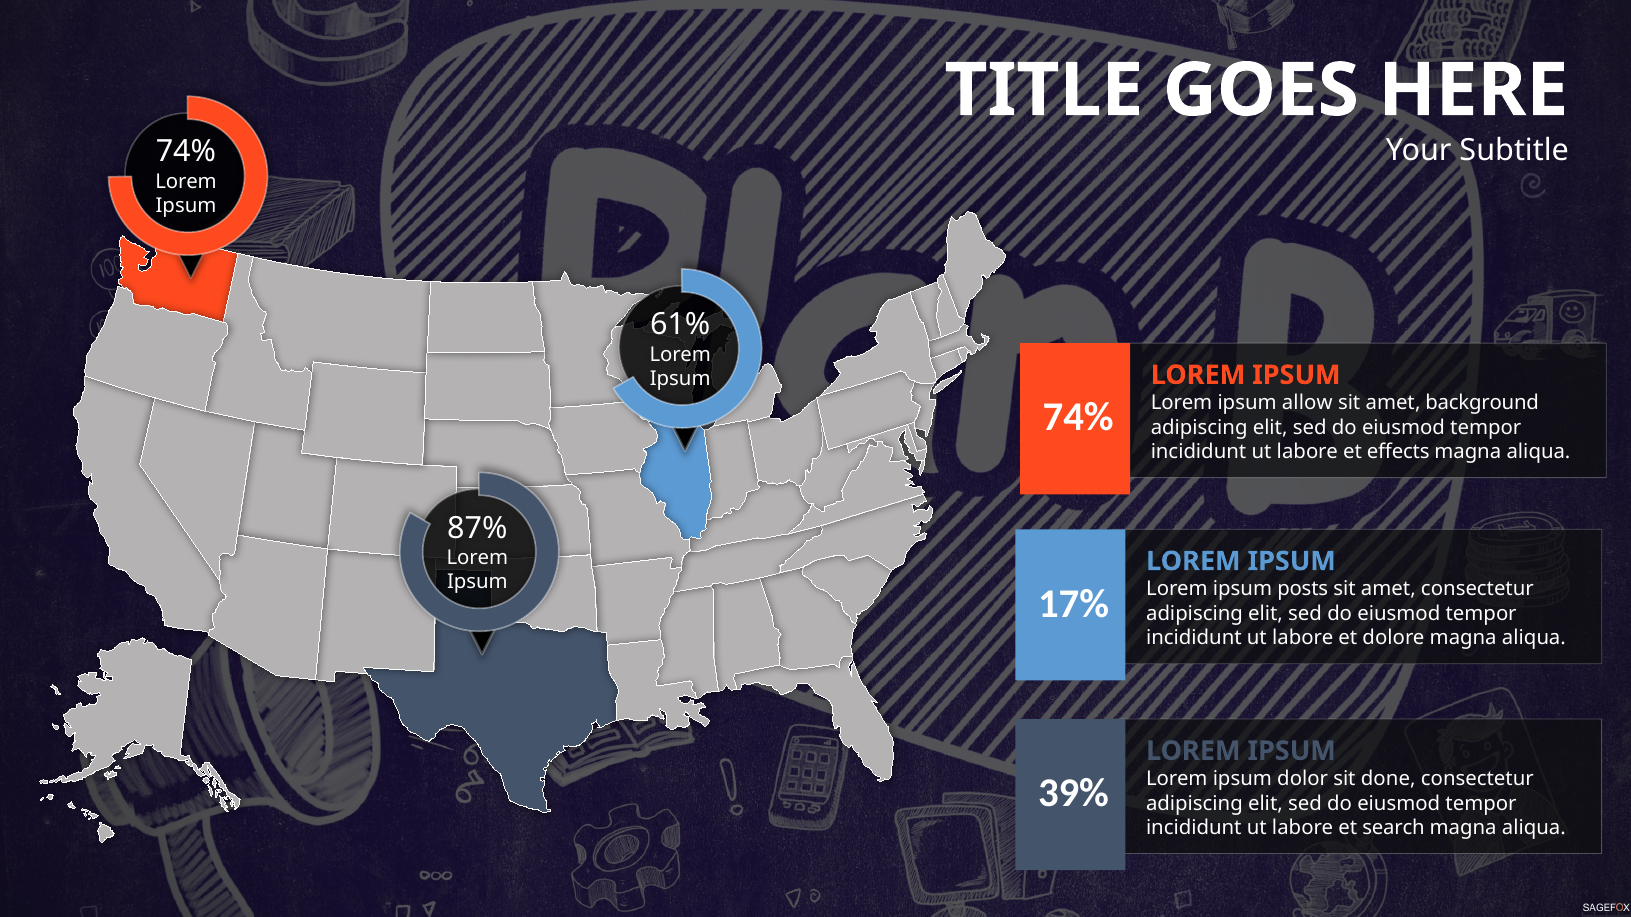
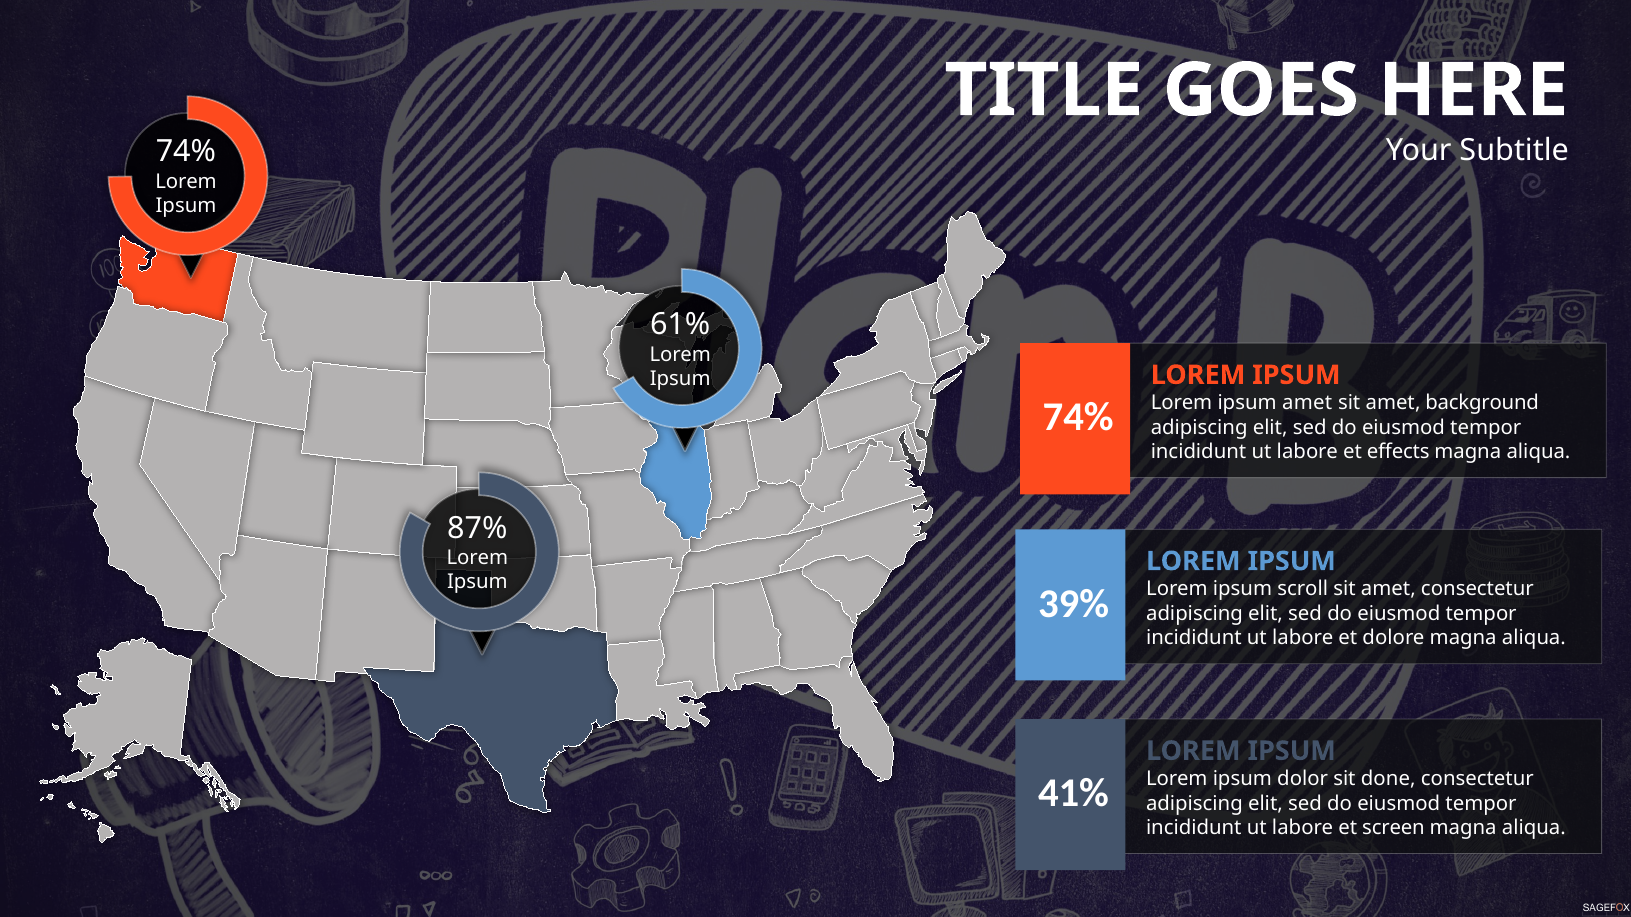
ipsum allow: allow -> amet (1307, 403)
posts: posts -> scroll (1303, 590)
17%: 17% -> 39% (1074, 604)
39%: 39% -> 41% (1073, 794)
search: search -> screen (1393, 828)
